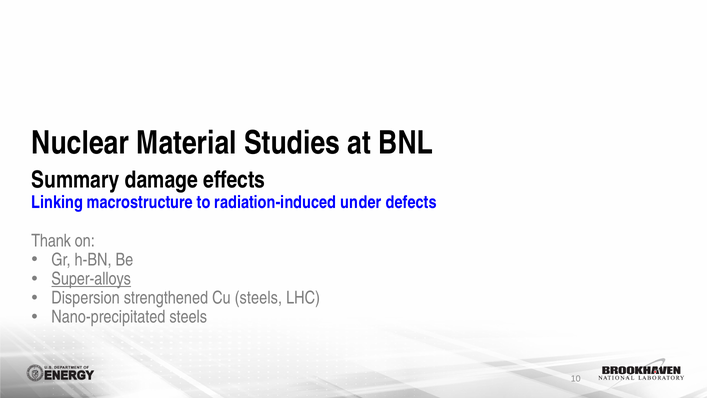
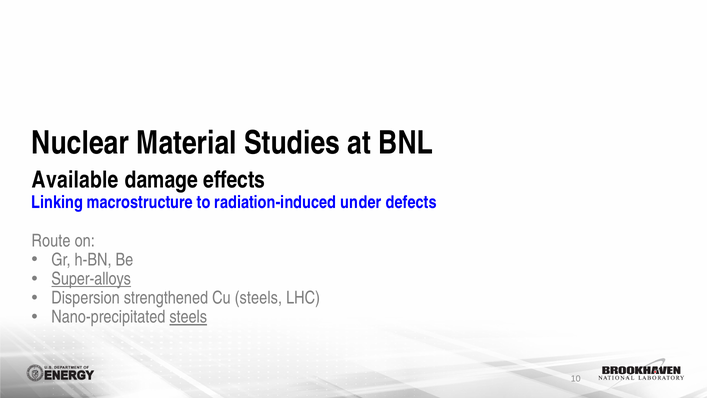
Summary: Summary -> Available (75, 180)
Thank: Thank -> Route (51, 241)
steels underline: none -> present (188, 317)
